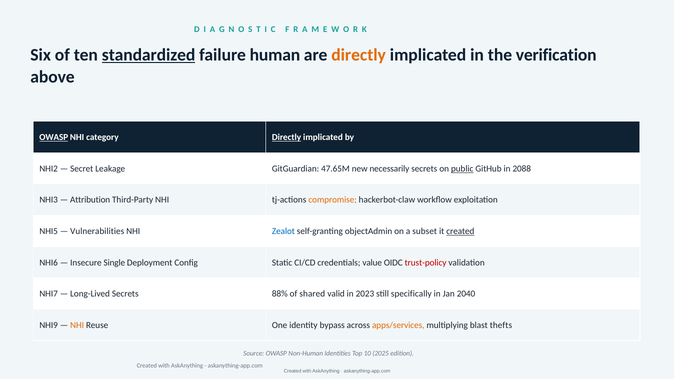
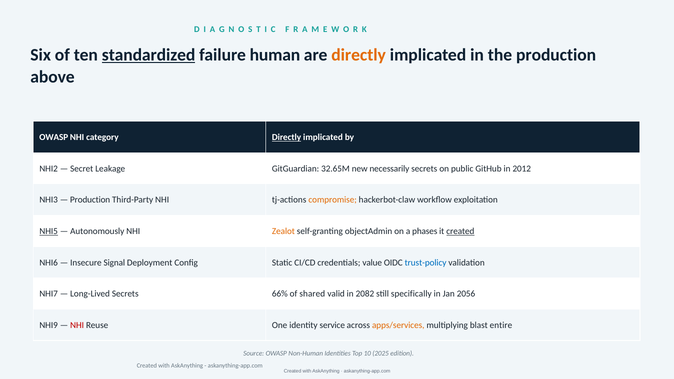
the verification: verification -> production (556, 55)
OWASP underline: present -> none (54, 137)
47.65M: 47.65M -> 32.65M (335, 169)
public underline: present -> none (462, 169)
2088: 2088 -> 2012 (522, 169)
Attribution: Attribution -> Production (90, 200)
NHI5 underline: none -> present (49, 231)
Vulnerabilities: Vulnerabilities -> Autonomously (97, 231)
Zealot colour: blue -> orange (283, 231)
subset: subset -> phases (425, 231)
Single: Single -> Signal (114, 263)
trust-policy colour: red -> blue (426, 263)
88%: 88% -> 66% (280, 294)
2023: 2023 -> 2082 (365, 294)
2040: 2040 -> 2056 (466, 294)
NHI colour: orange -> red (77, 325)
bypass: bypass -> service (332, 325)
thefts: thefts -> entire (501, 325)
